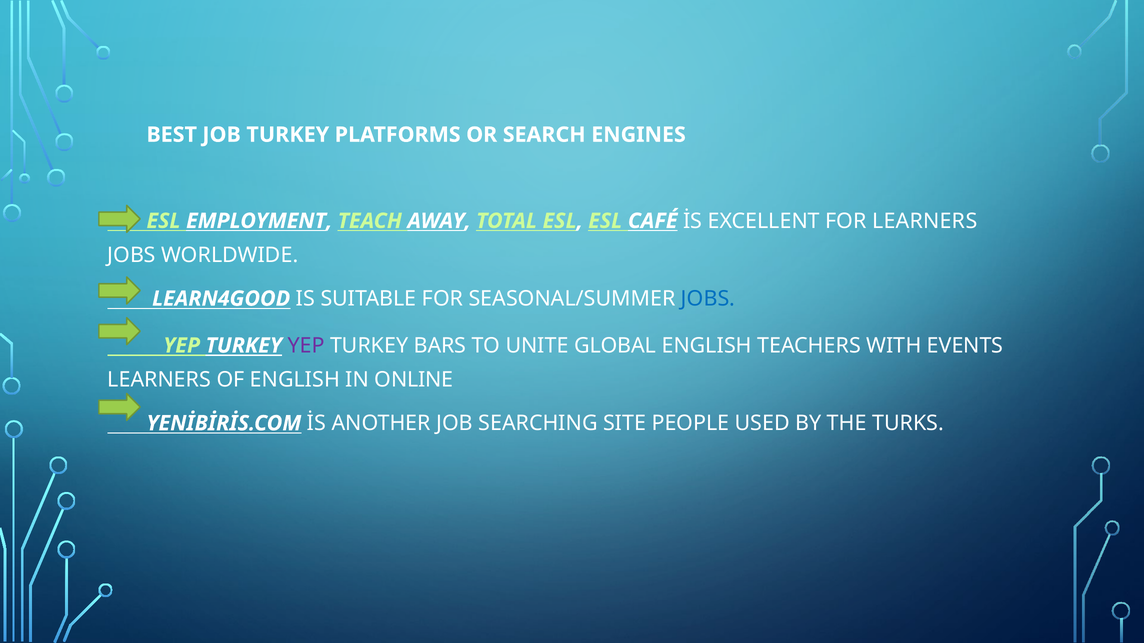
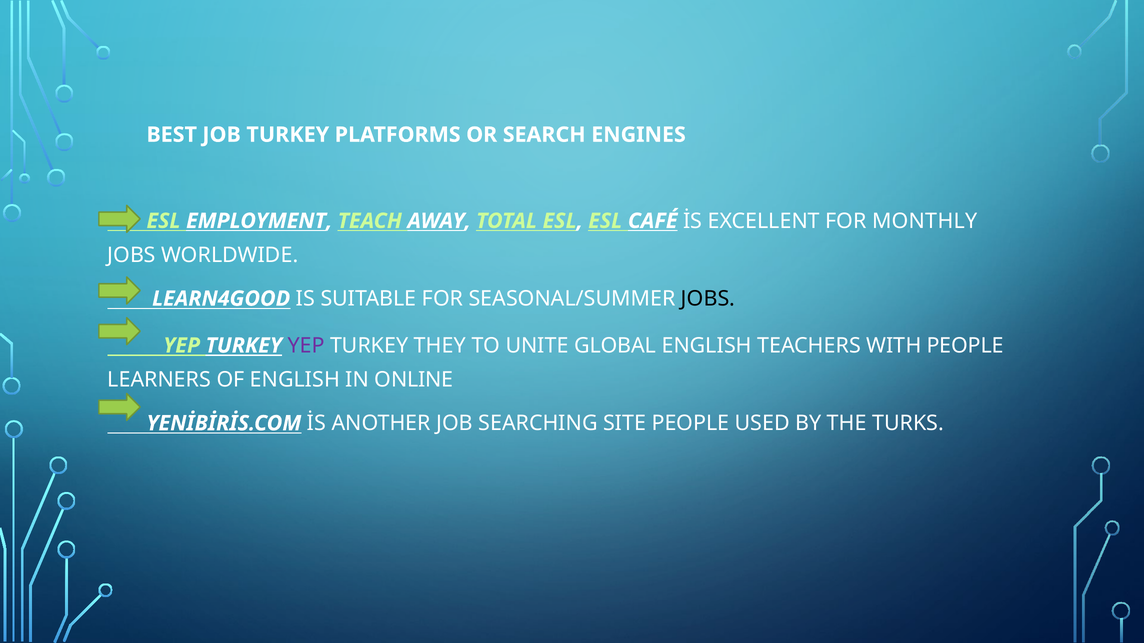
FOR LEARNERS: LEARNERS -> MONTHLY (925, 221)
JOBS colour: blue -> black (708, 299)
BARS: BARS -> THEY (440, 346)
WITH EVENTS: EVENTS -> PEOPLE (965, 346)
